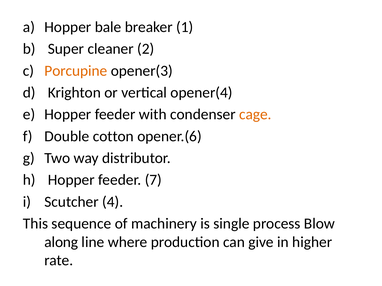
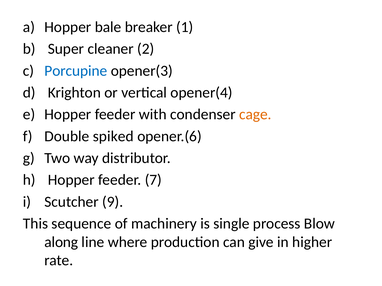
Porcupine colour: orange -> blue (76, 71)
cotton: cotton -> spiked (113, 136)
4: 4 -> 9 (113, 202)
